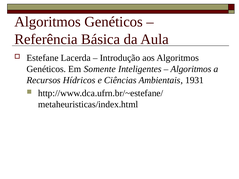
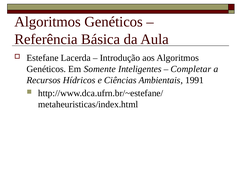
Algoritmos: Algoritmos -> Completar (191, 69)
1931: 1931 -> 1991 (194, 80)
